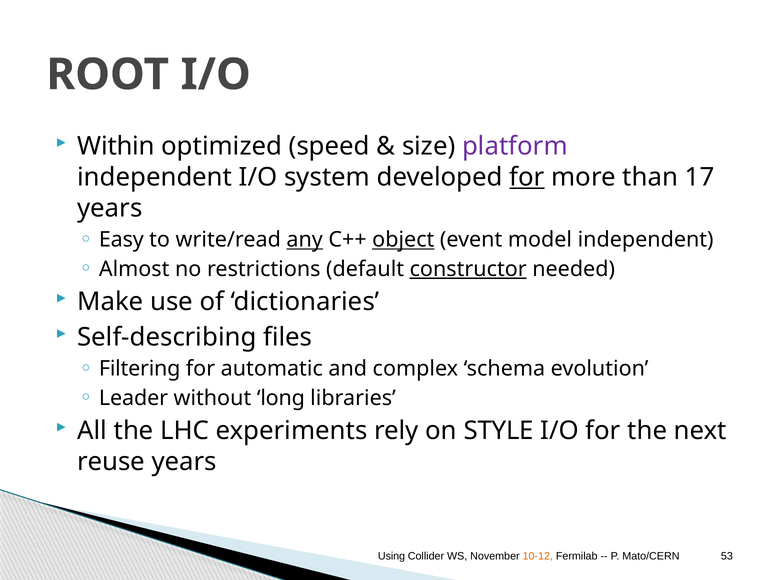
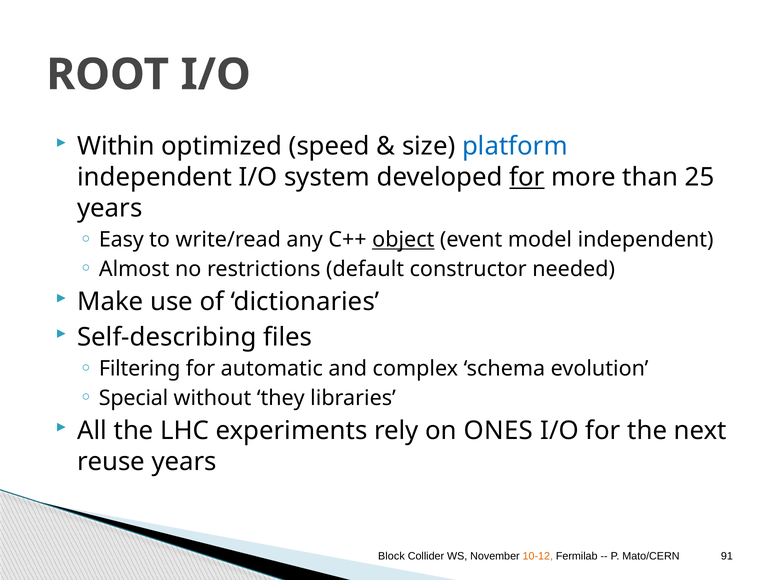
platform colour: purple -> blue (515, 146)
17: 17 -> 25 (700, 177)
any underline: present -> none (305, 240)
constructor underline: present -> none (468, 269)
Leader: Leader -> Special (134, 398)
long: long -> they (281, 398)
STYLE: STYLE -> ONES (498, 431)
Using: Using -> Block (391, 557)
53: 53 -> 91 (727, 557)
